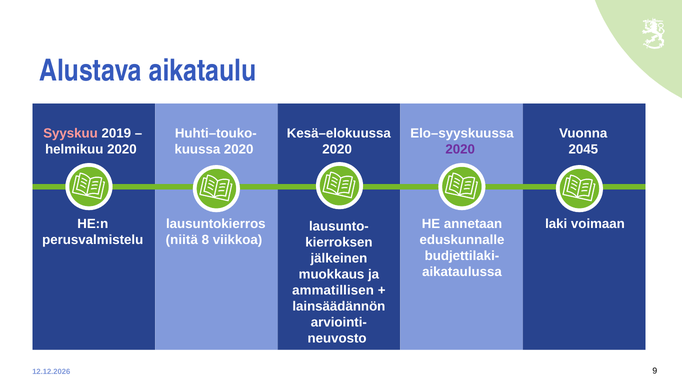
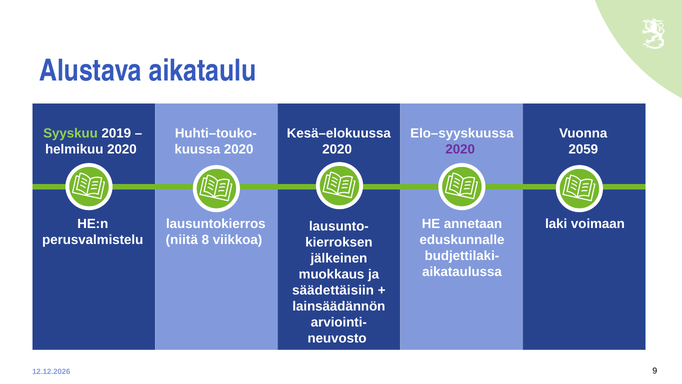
Syyskuu colour: pink -> light green (71, 133)
2045: 2045 -> 2059 (583, 149)
ammatillisen: ammatillisen -> säädettäisiin (333, 290)
